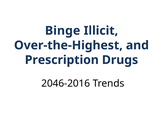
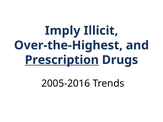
Binge: Binge -> Imply (63, 31)
Prescription underline: none -> present (62, 60)
2046-2016: 2046-2016 -> 2005-2016 (66, 84)
